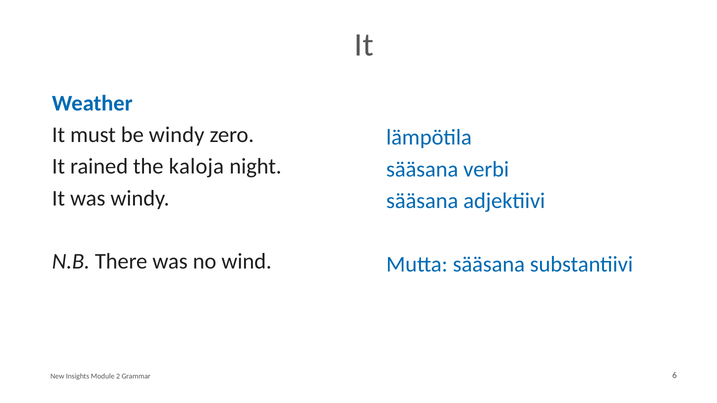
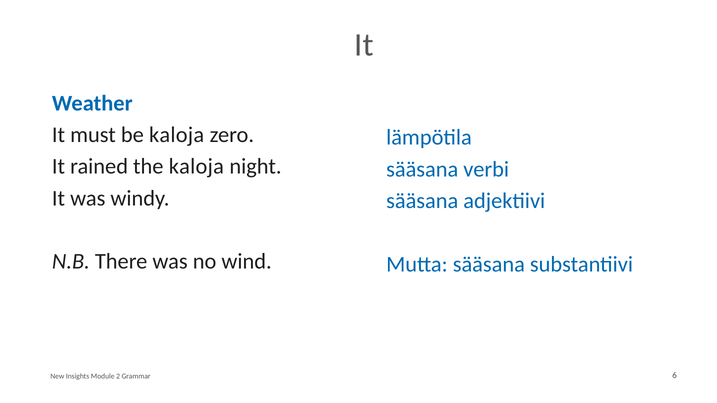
be windy: windy -> kaloja (177, 135)
